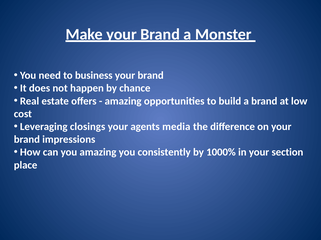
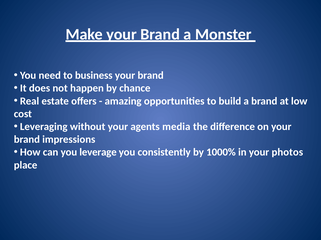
closings: closings -> without (88, 127)
you amazing: amazing -> leverage (98, 153)
section: section -> photos (287, 153)
